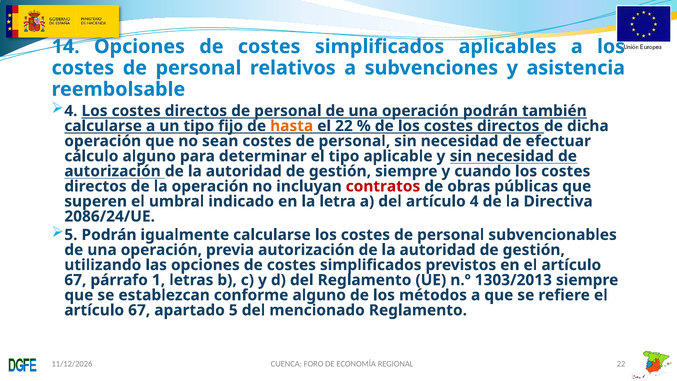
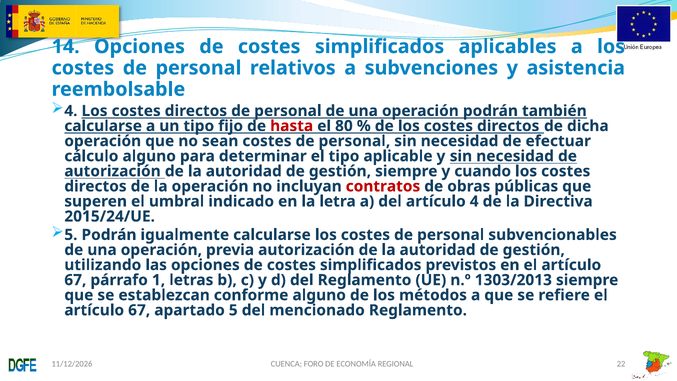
hasta colour: orange -> red (292, 126)
el 22: 22 -> 80 (344, 126)
2086/24/UE: 2086/24/UE -> 2015/24/UE (110, 216)
